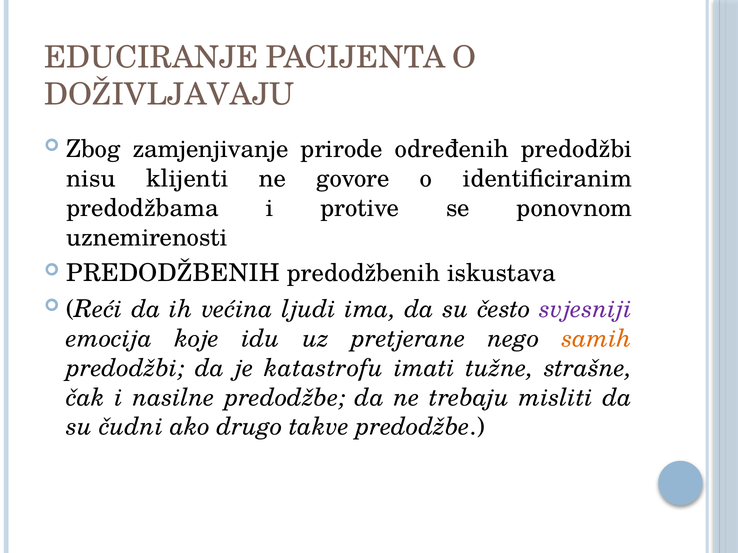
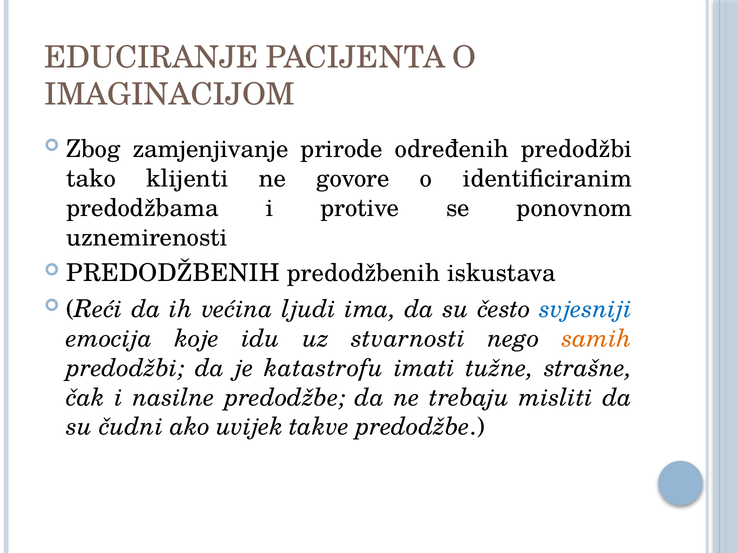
DOŽIVLJAVAJU: DOŽIVLJAVAJU -> IMAGINACIJOM (169, 94)
nisu: nisu -> tako (91, 179)
svjesniji colour: purple -> blue (586, 309)
pretjerane: pretjerane -> stvarnosti (408, 339)
drugo: drugo -> uvijek (250, 427)
